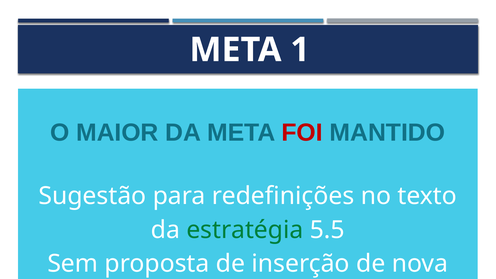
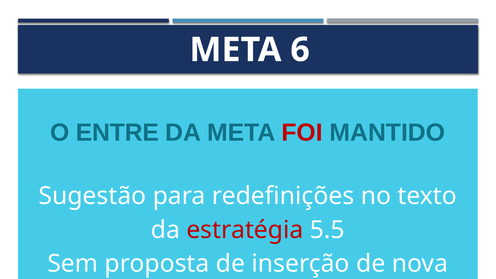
1: 1 -> 6 (300, 50)
MAIOR: MAIOR -> ENTRE (117, 133)
estratégia colour: green -> red (245, 230)
